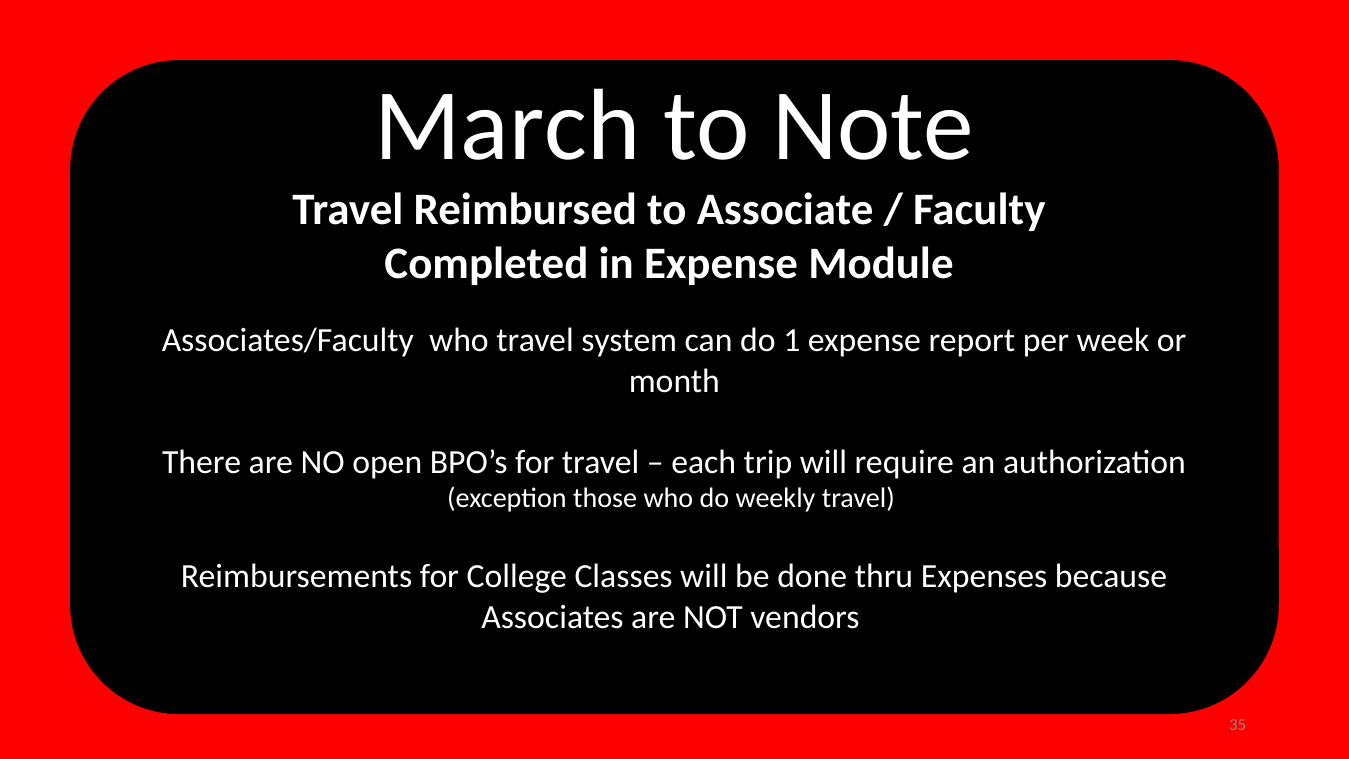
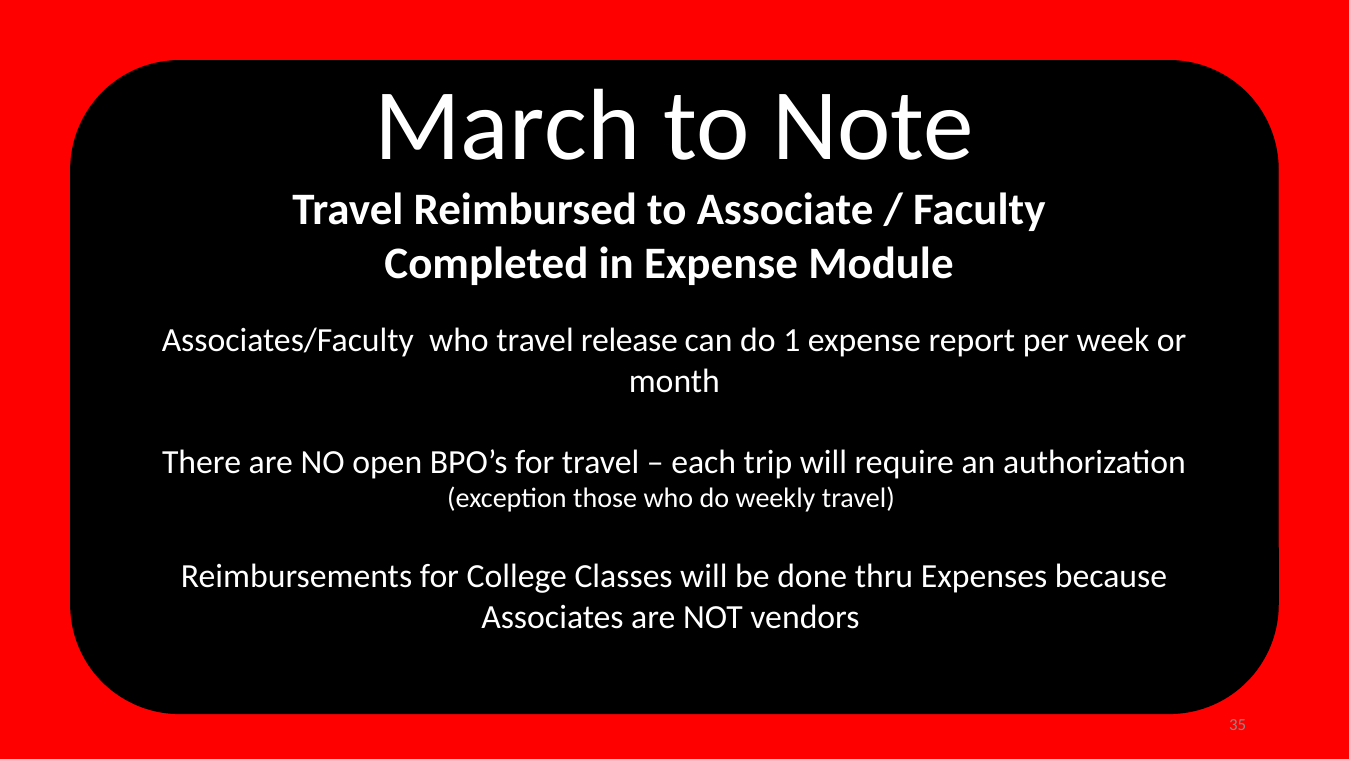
system: system -> release (629, 340)
